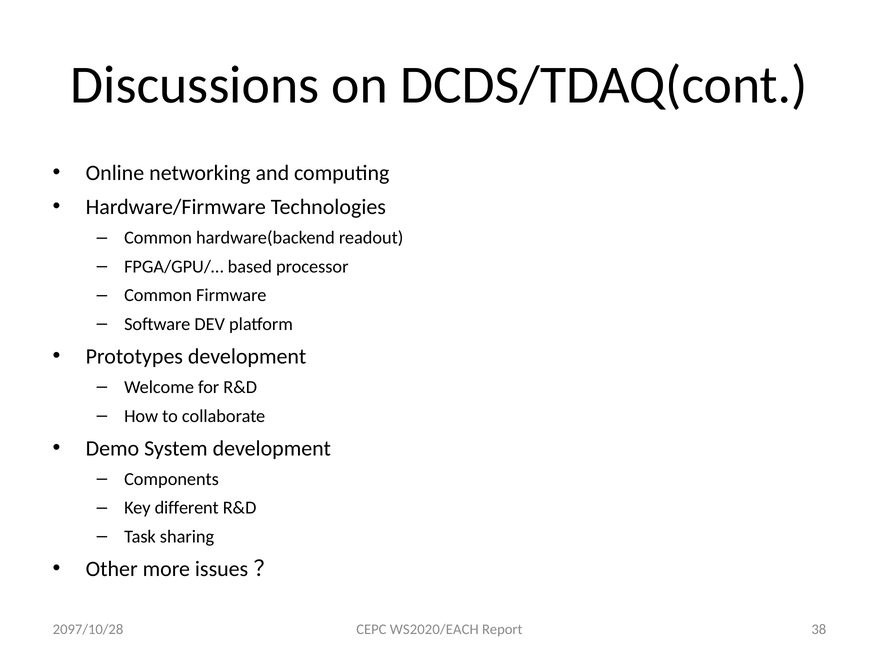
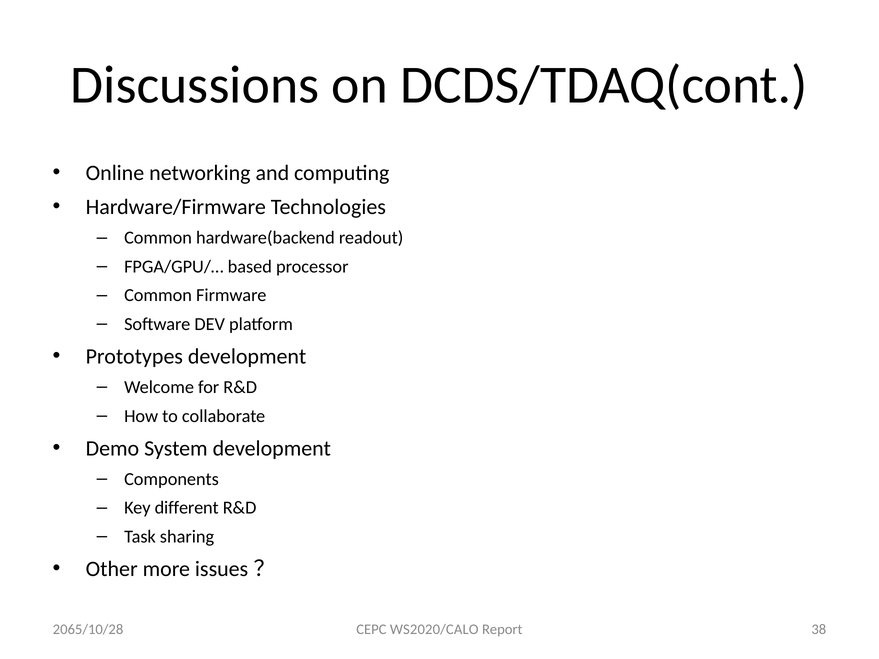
2097/10/28: 2097/10/28 -> 2065/10/28 (88, 630)
WS2020/EACH: WS2020/EACH -> WS2020/CALO (434, 630)
